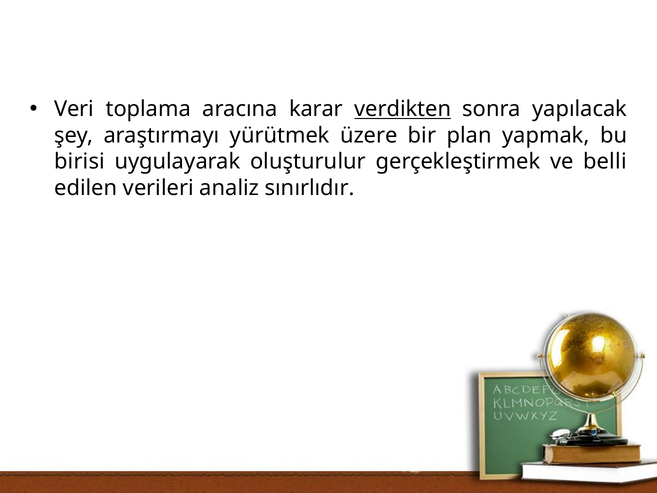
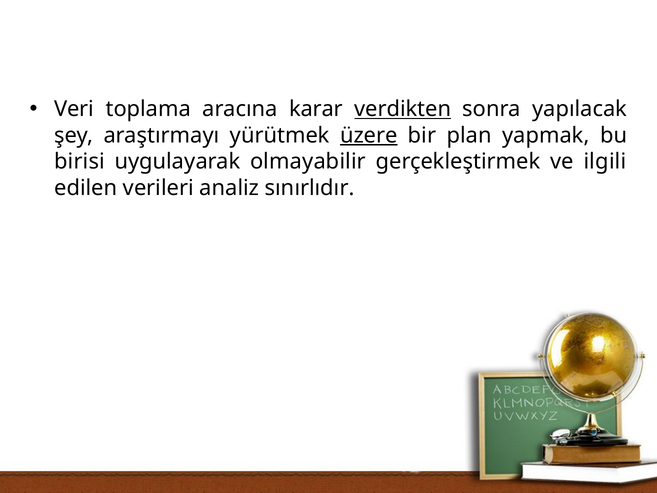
üzere underline: none -> present (369, 135)
oluşturulur: oluşturulur -> olmayabilir (308, 162)
belli: belli -> ilgili (605, 162)
